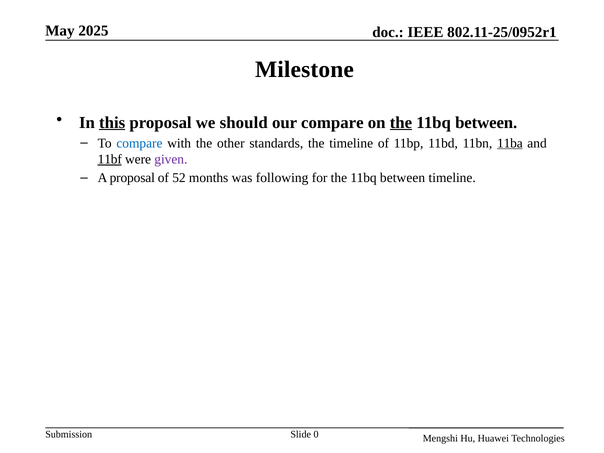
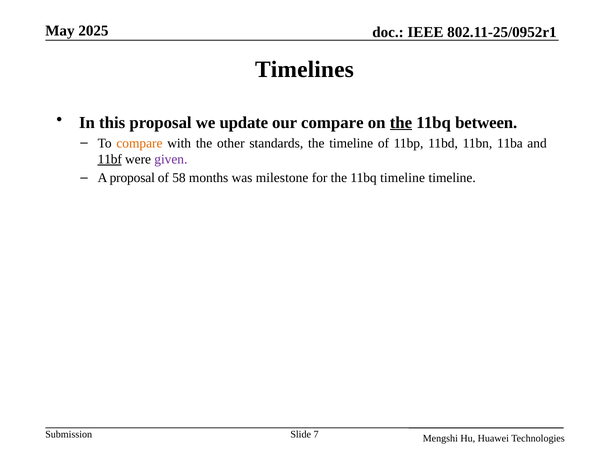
Milestone: Milestone -> Timelines (304, 70)
this underline: present -> none (112, 123)
should: should -> update (244, 123)
compare colour: blue -> orange (139, 143)
11ba underline: present -> none (510, 143)
52: 52 -> 58 (179, 178)
following: following -> milestone (282, 178)
for the 11bq between: between -> timeline (403, 178)
0: 0 -> 7 (316, 434)
